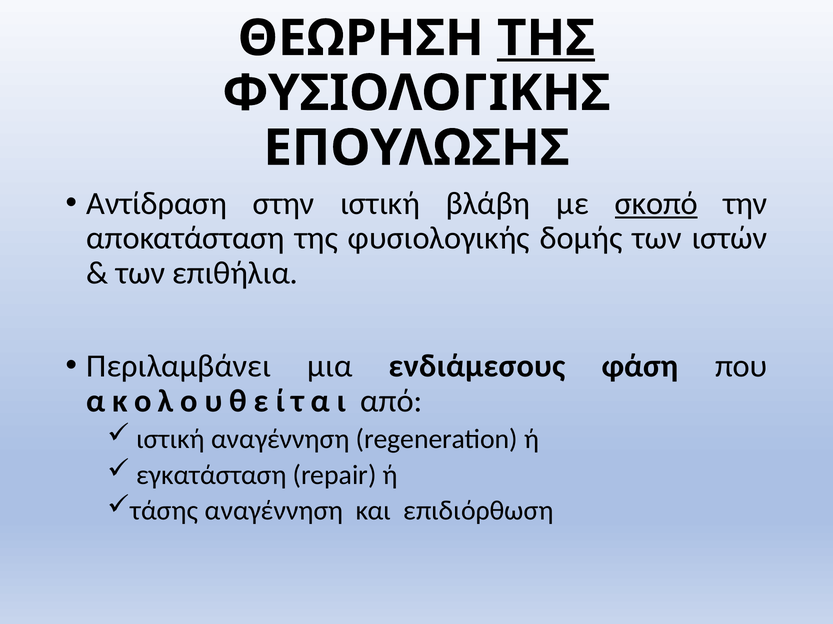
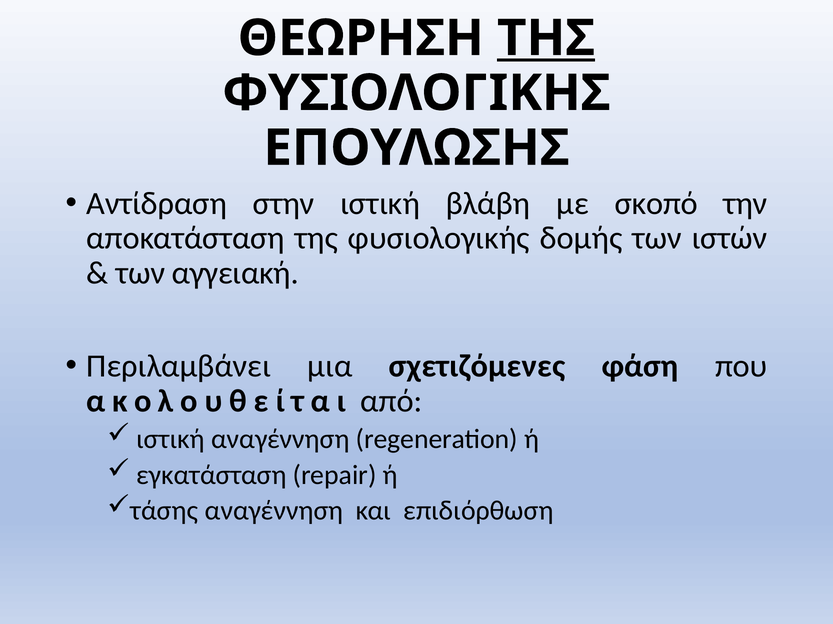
σκοπό underline: present -> none (656, 204)
επιθήλια: επιθήλια -> αγγειακή (235, 273)
ενδιάμεσους: ενδιάμεσους -> σχετιζόμενες (477, 366)
